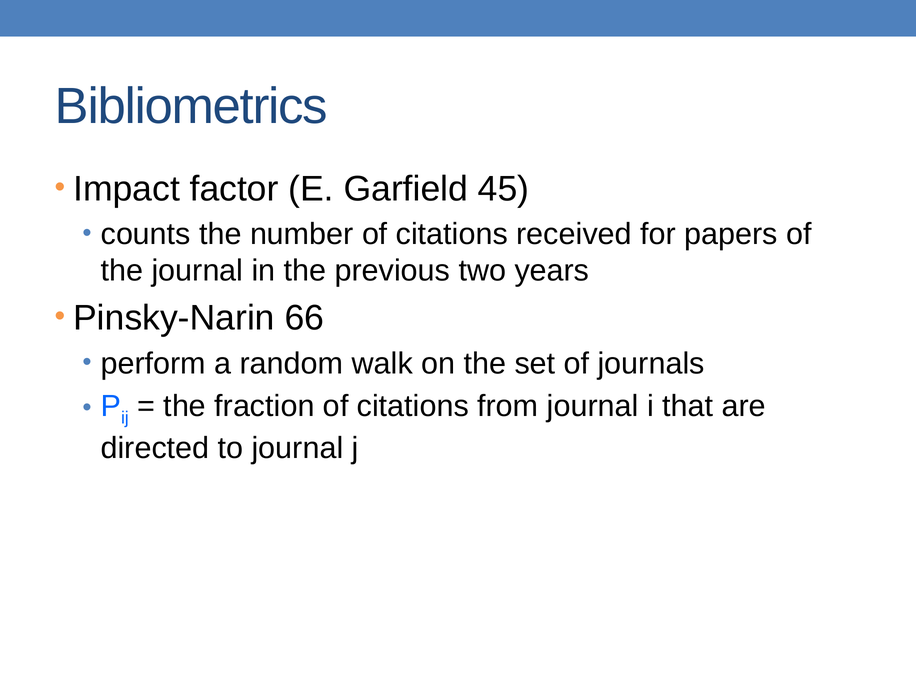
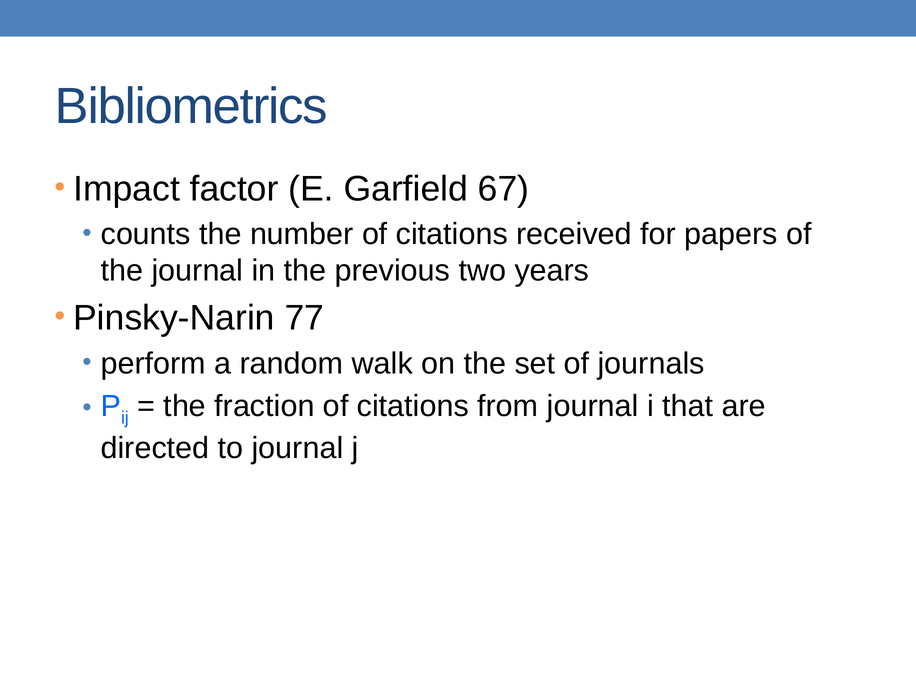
45: 45 -> 67 (504, 189)
66: 66 -> 77 (304, 318)
